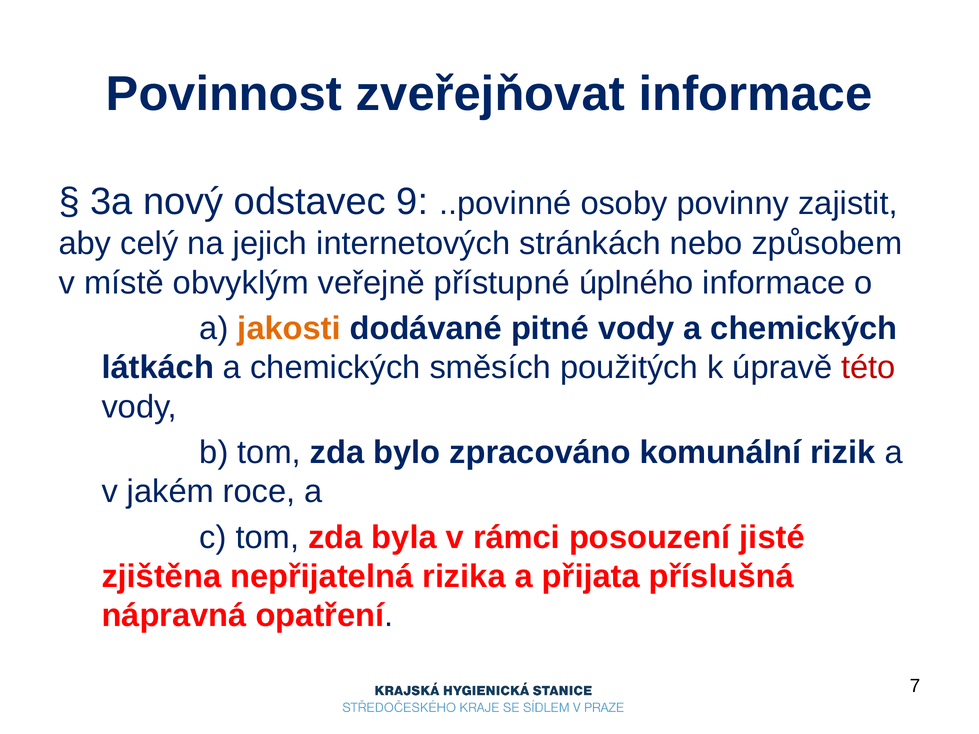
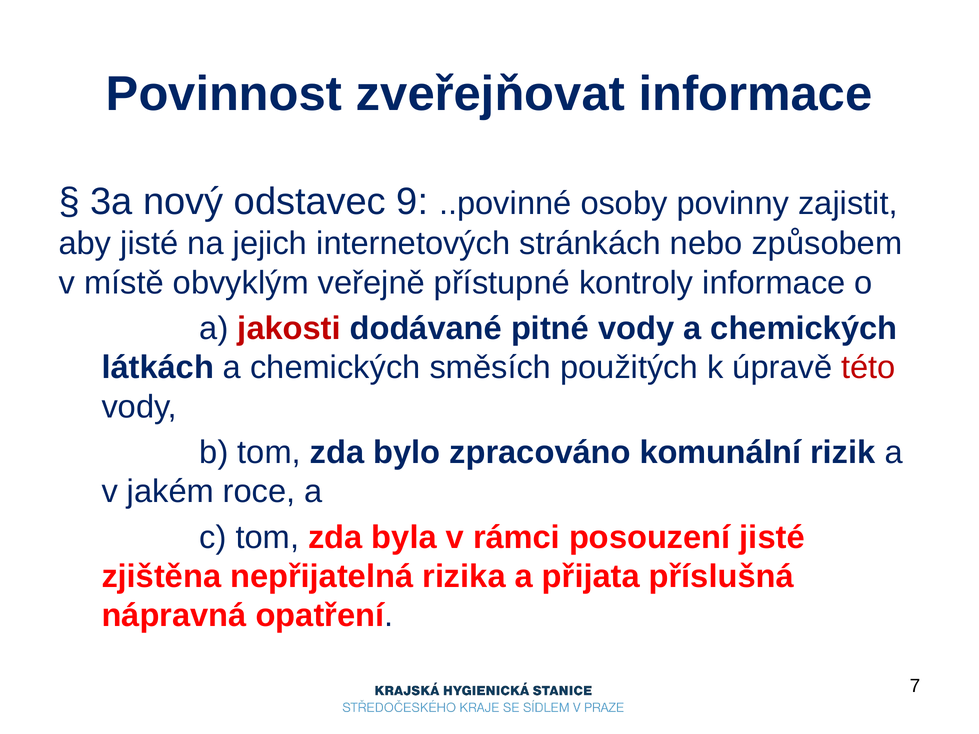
aby celý: celý -> jisté (149, 244)
úplného: úplného -> kontroly (636, 283)
jakosti colour: orange -> red (289, 329)
